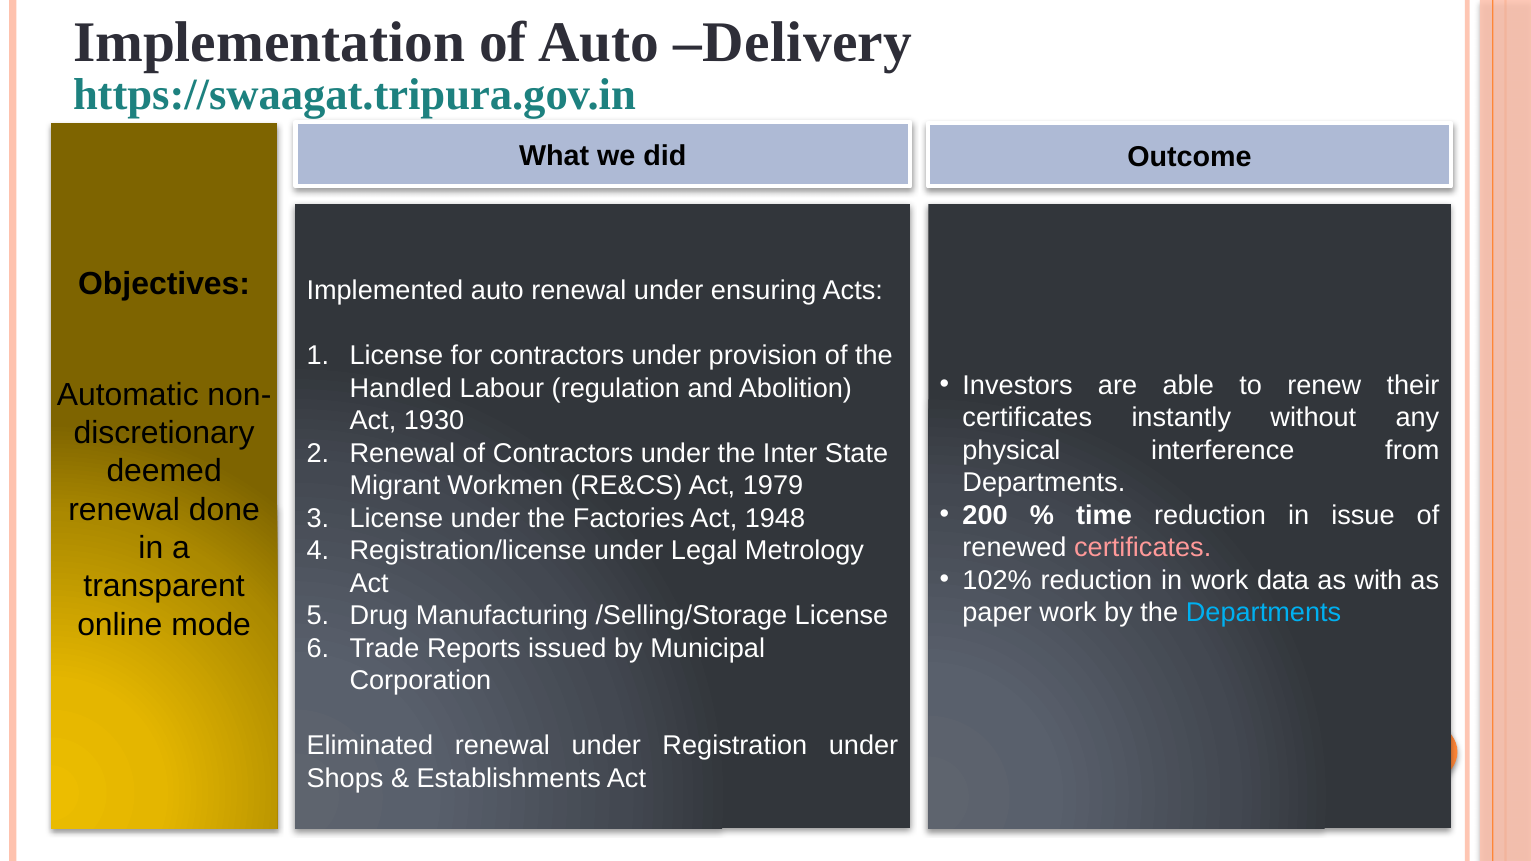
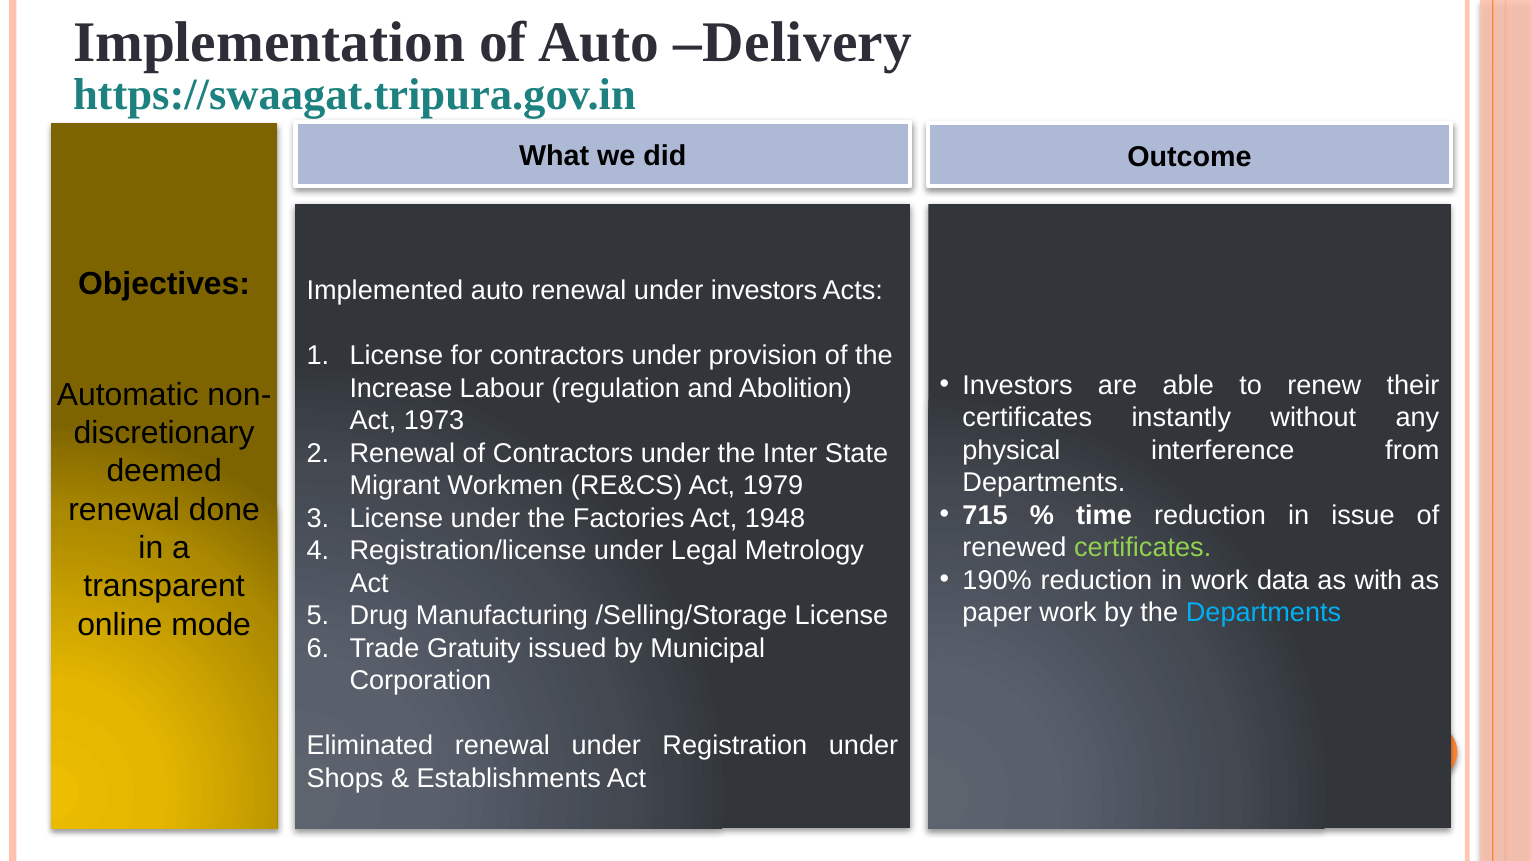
under ensuring: ensuring -> investors (764, 290)
Handled: Handled -> Increase (401, 388)
1930: 1930 -> 1973 (434, 421)
200: 200 -> 715 (985, 515)
certificates colour: pink -> light green (1143, 548)
102%: 102% -> 190% (997, 581)
Reports: Reports -> Gratuity (474, 649)
